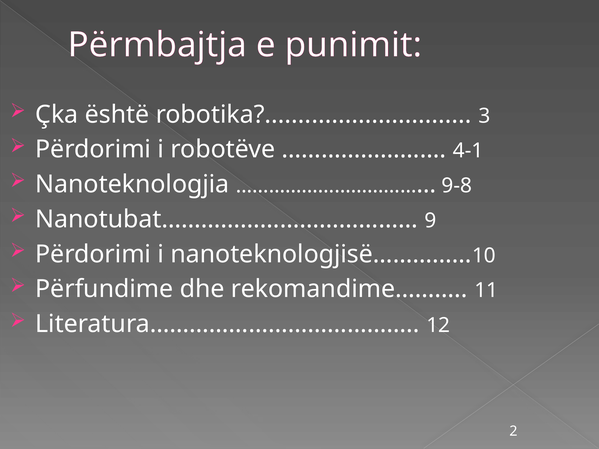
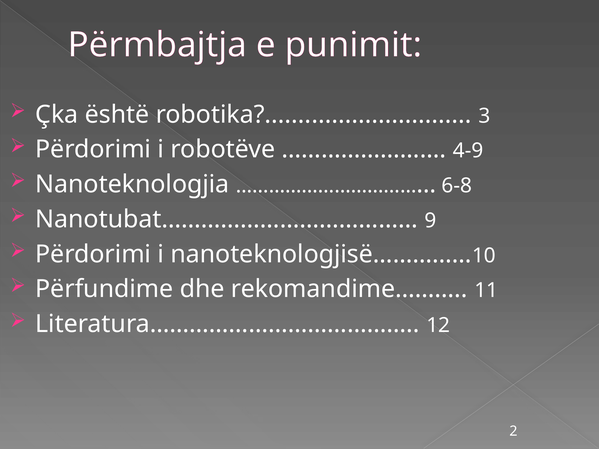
4-1: 4-1 -> 4-9 (468, 151)
9-8: 9-8 -> 6-8 (457, 186)
